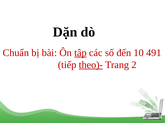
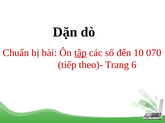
491: 491 -> 070 (154, 53)
theo)- underline: present -> none (91, 65)
2: 2 -> 6 (134, 65)
